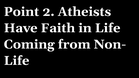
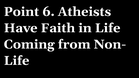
2: 2 -> 6 (49, 12)
